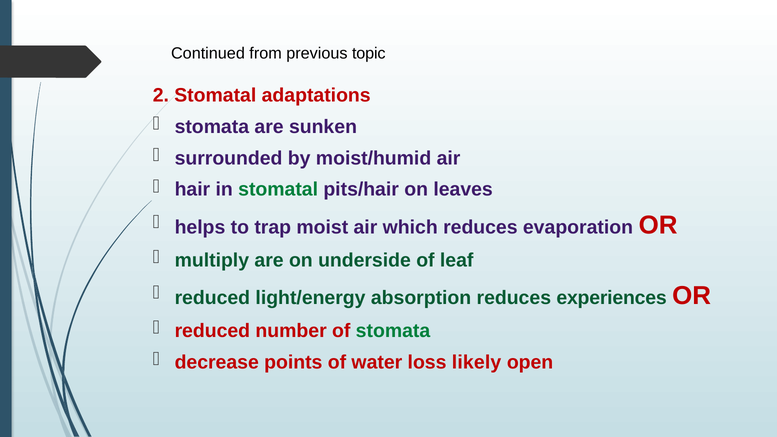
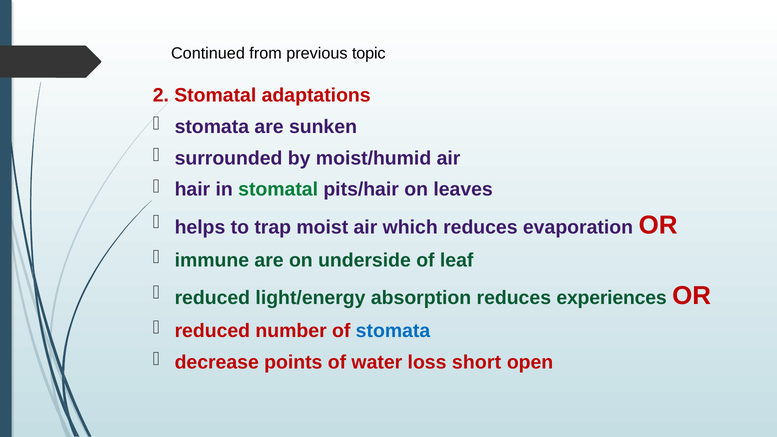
multiply: multiply -> immune (212, 260)
stomata colour: green -> blue (393, 331)
likely: likely -> short (477, 362)
